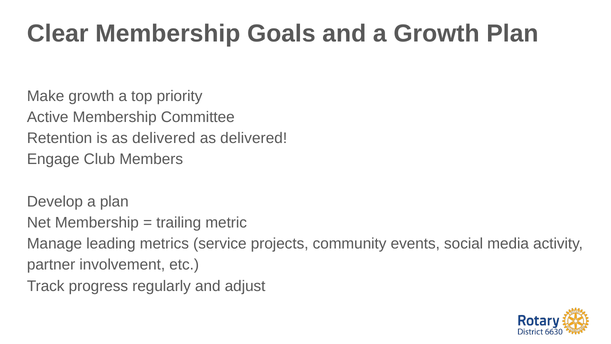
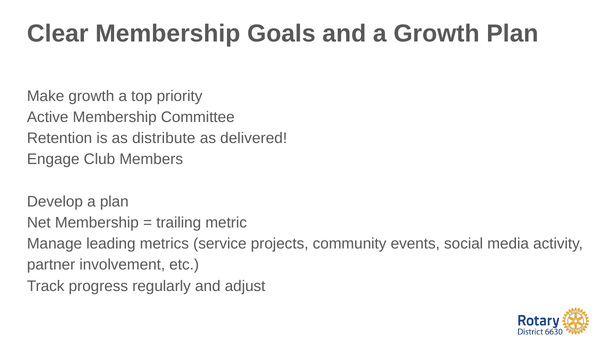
is as delivered: delivered -> distribute (164, 138)
